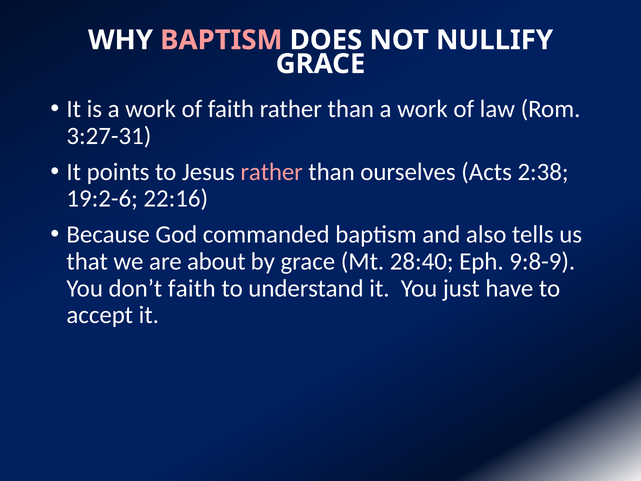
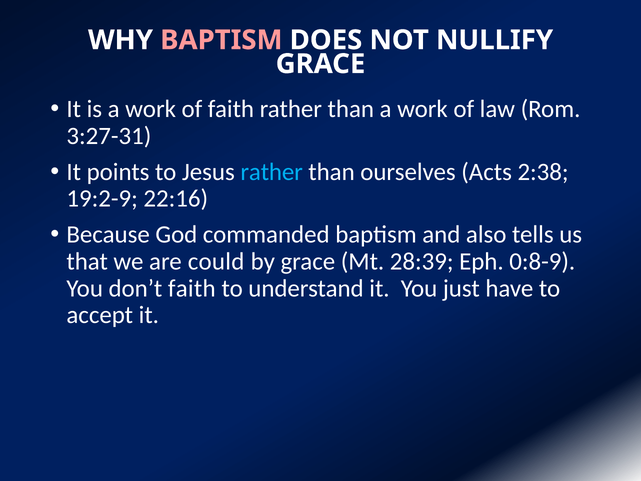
rather colour: pink -> light blue (272, 172)
19:2-6: 19:2-6 -> 19:2-9 (102, 199)
about: about -> could (216, 261)
28:40: 28:40 -> 28:39 (422, 261)
9:8-9: 9:8-9 -> 0:8-9 (542, 261)
